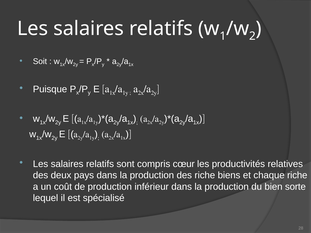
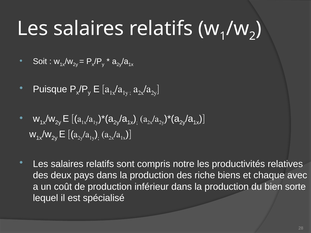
cœur: cœur -> notre (184, 164)
chaque riche: riche -> avec (297, 176)
